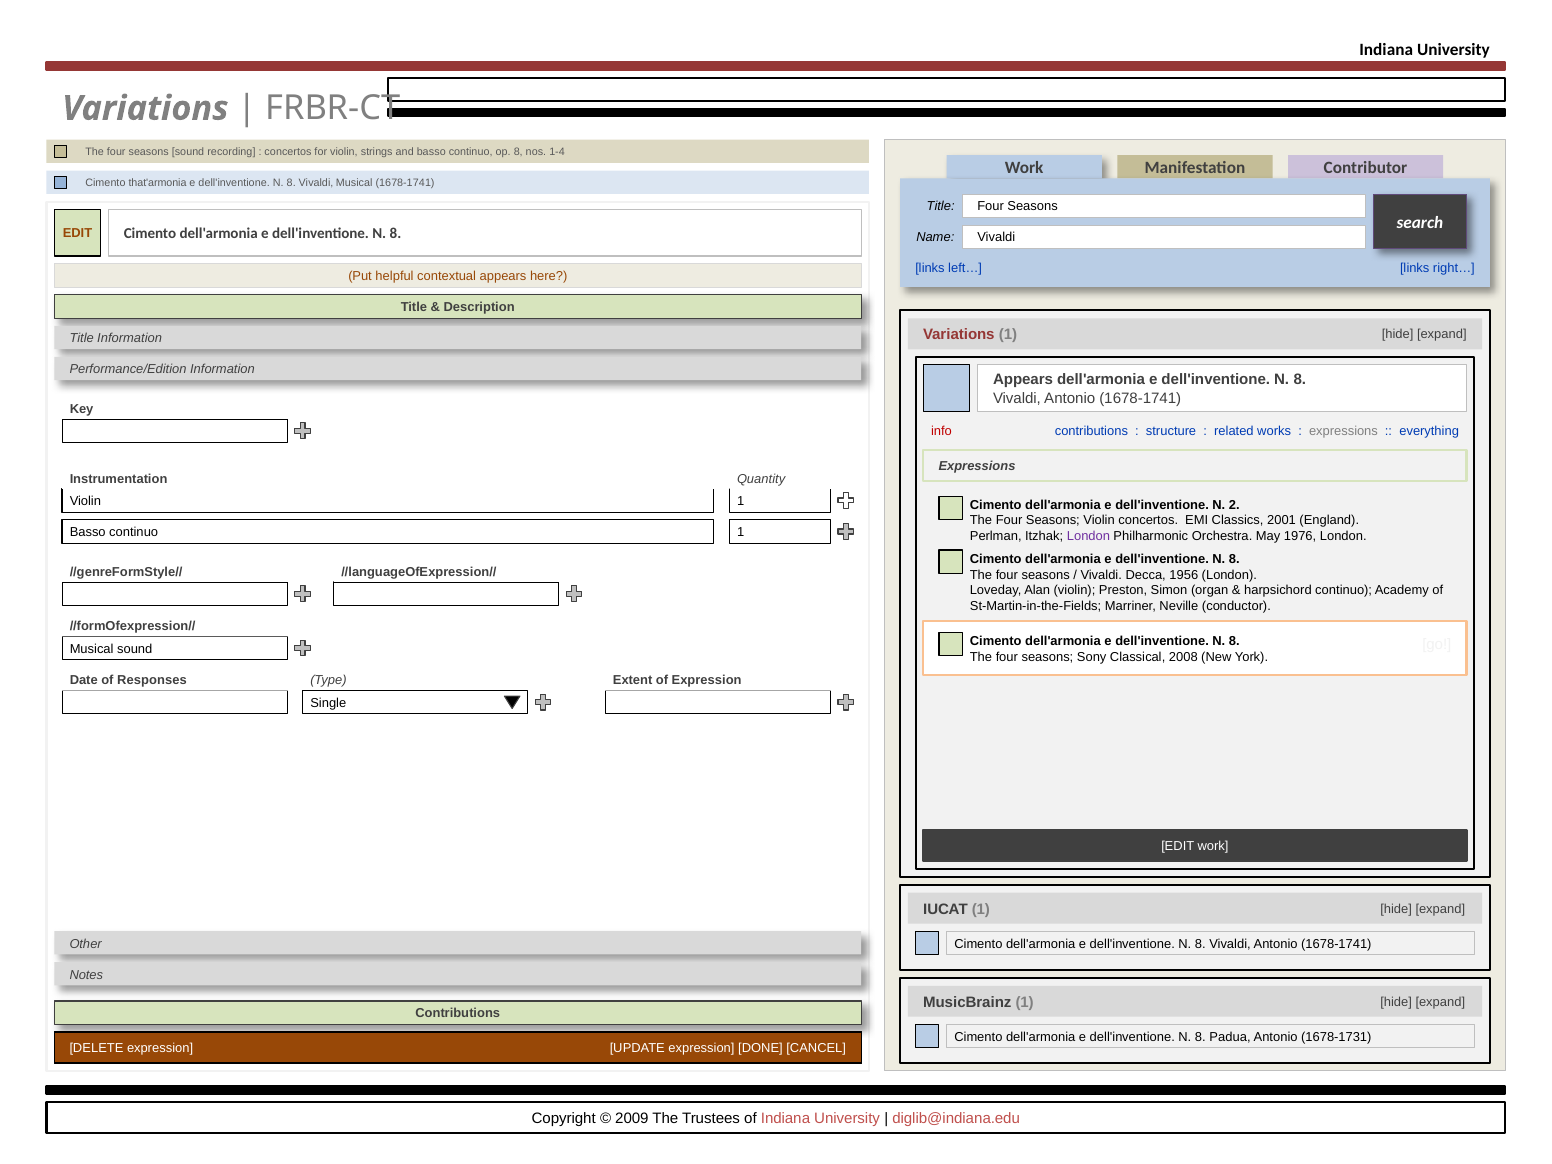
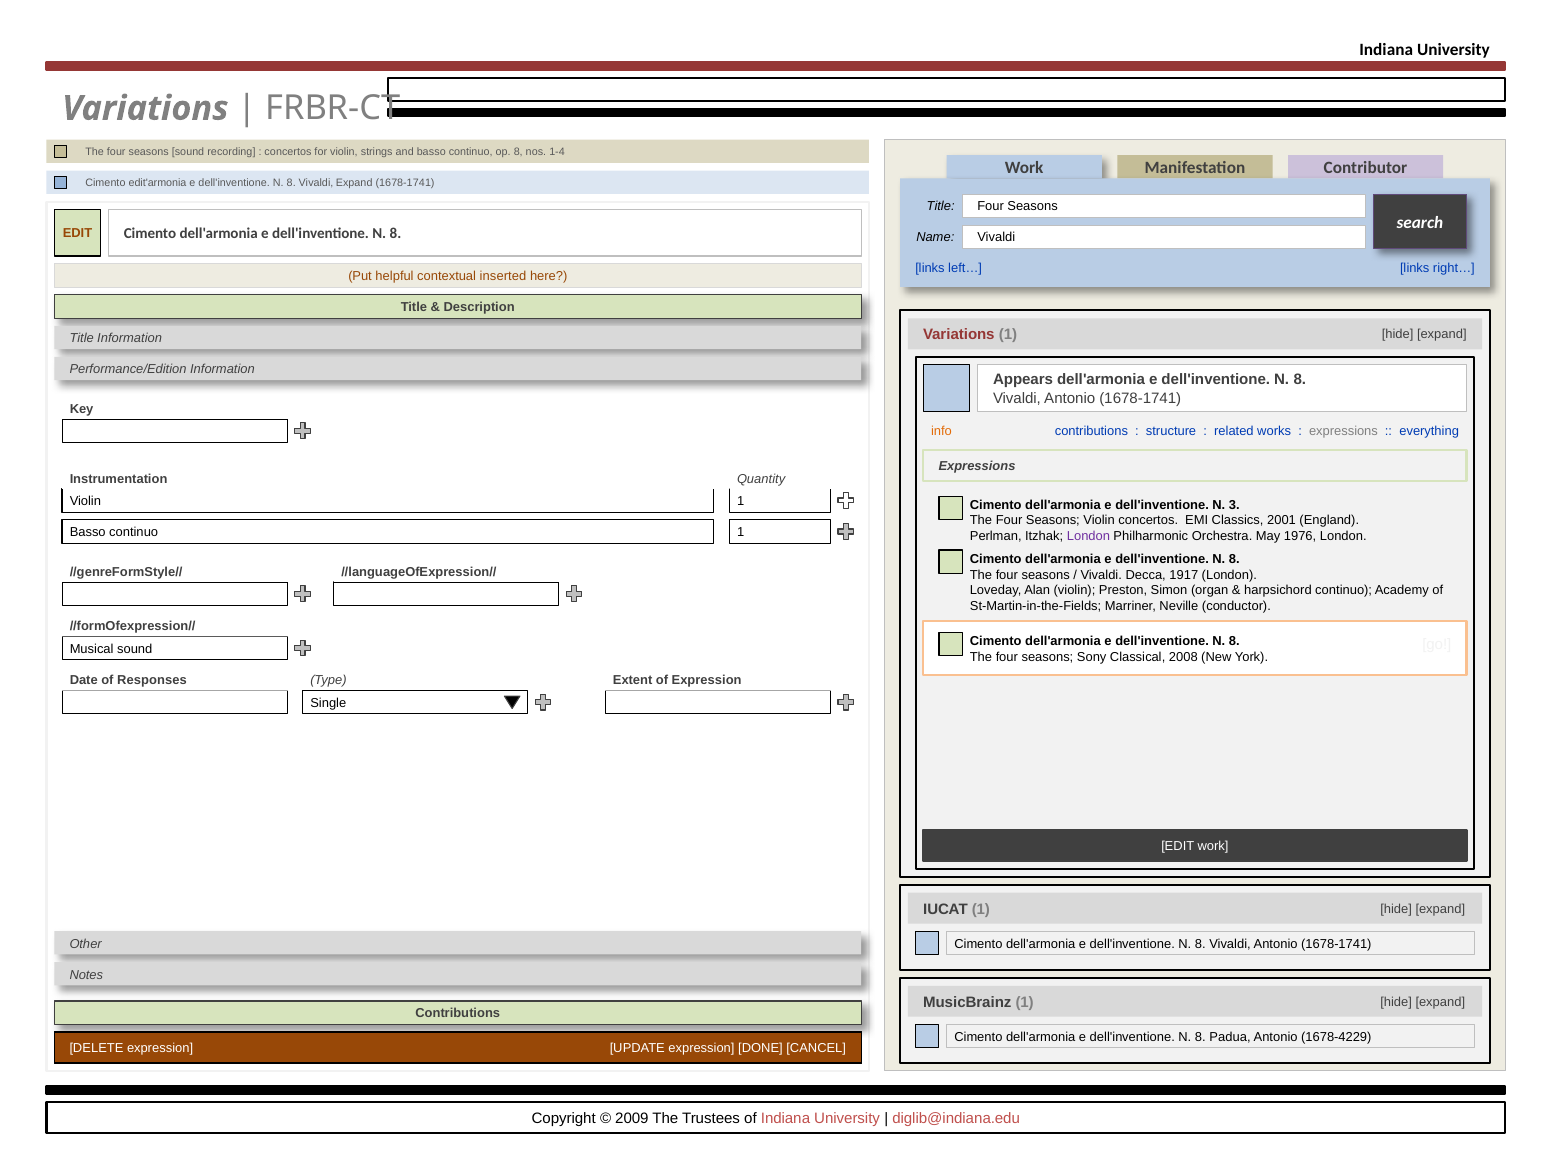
that'armonia: that'armonia -> edit'armonia (158, 183)
Vivaldi Musical: Musical -> Expand (354, 183)
contextual appears: appears -> inserted (503, 276)
info colour: red -> orange (941, 432)
2: 2 -> 3 (1234, 505)
1956: 1956 -> 1917 (1184, 575)
1678-1731: 1678-1731 -> 1678-4229 (1336, 1037)
